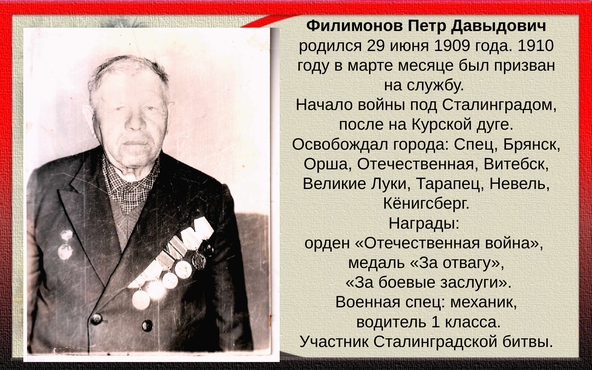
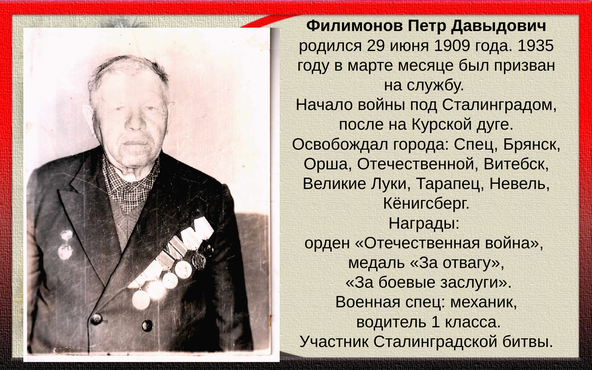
1910: 1910 -> 1935 (536, 46)
Орша Отечественная: Отечественная -> Отечественной (418, 164)
